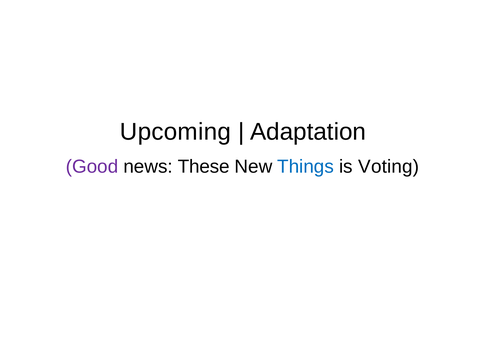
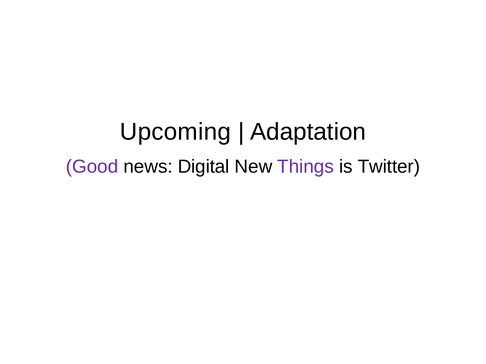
These: These -> Digital (204, 167)
Things colour: blue -> purple (306, 167)
Voting: Voting -> Twitter (389, 167)
